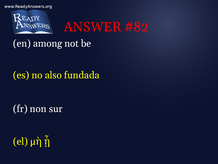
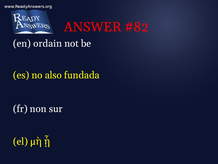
among: among -> ordain (48, 43)
